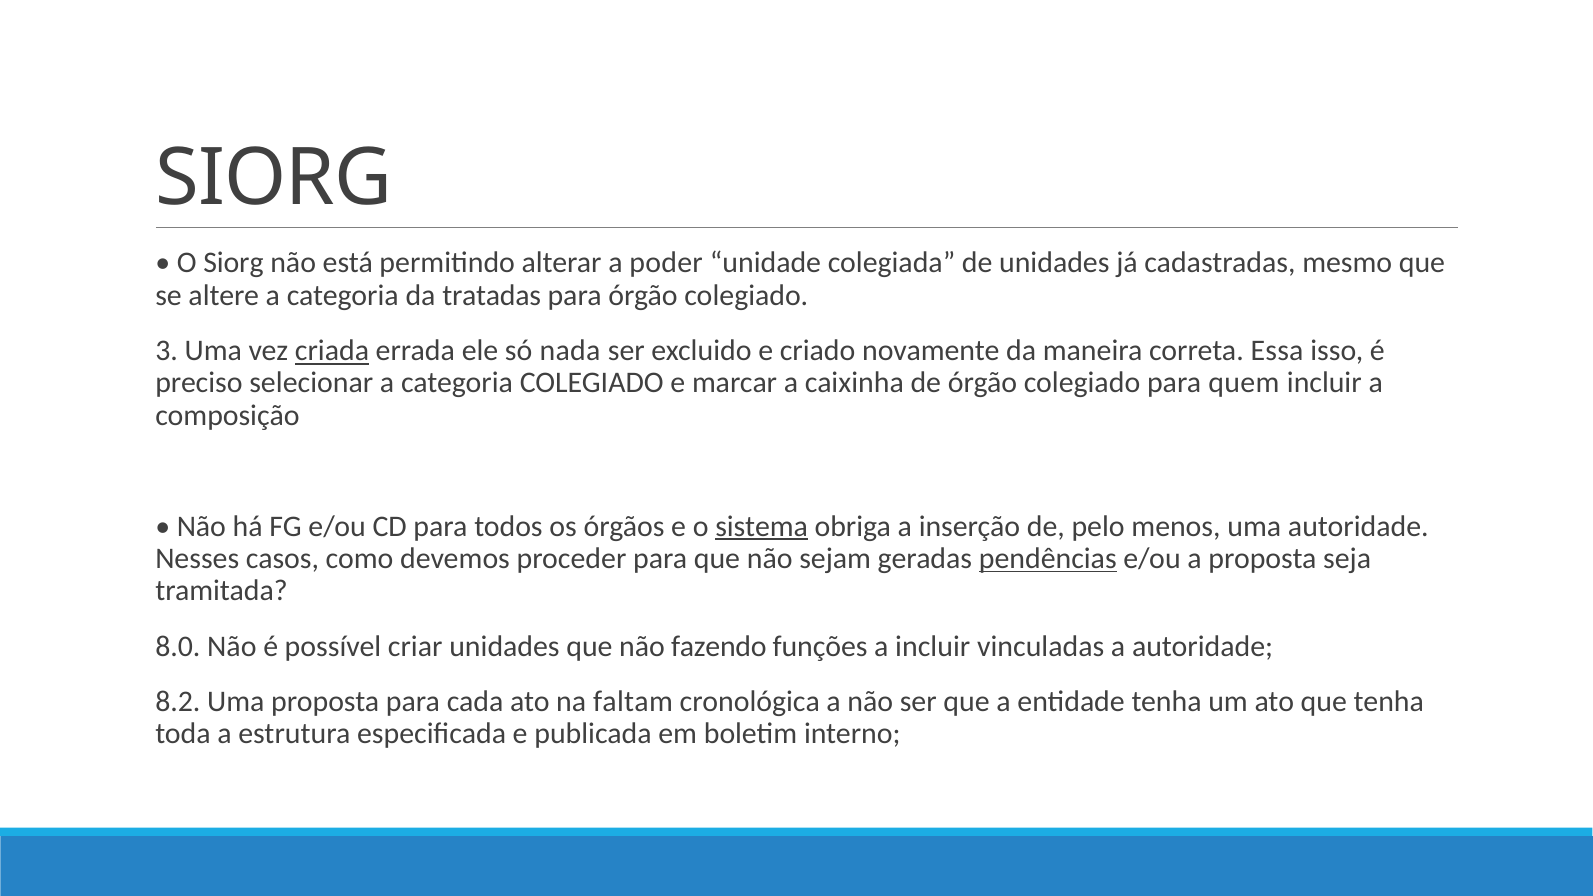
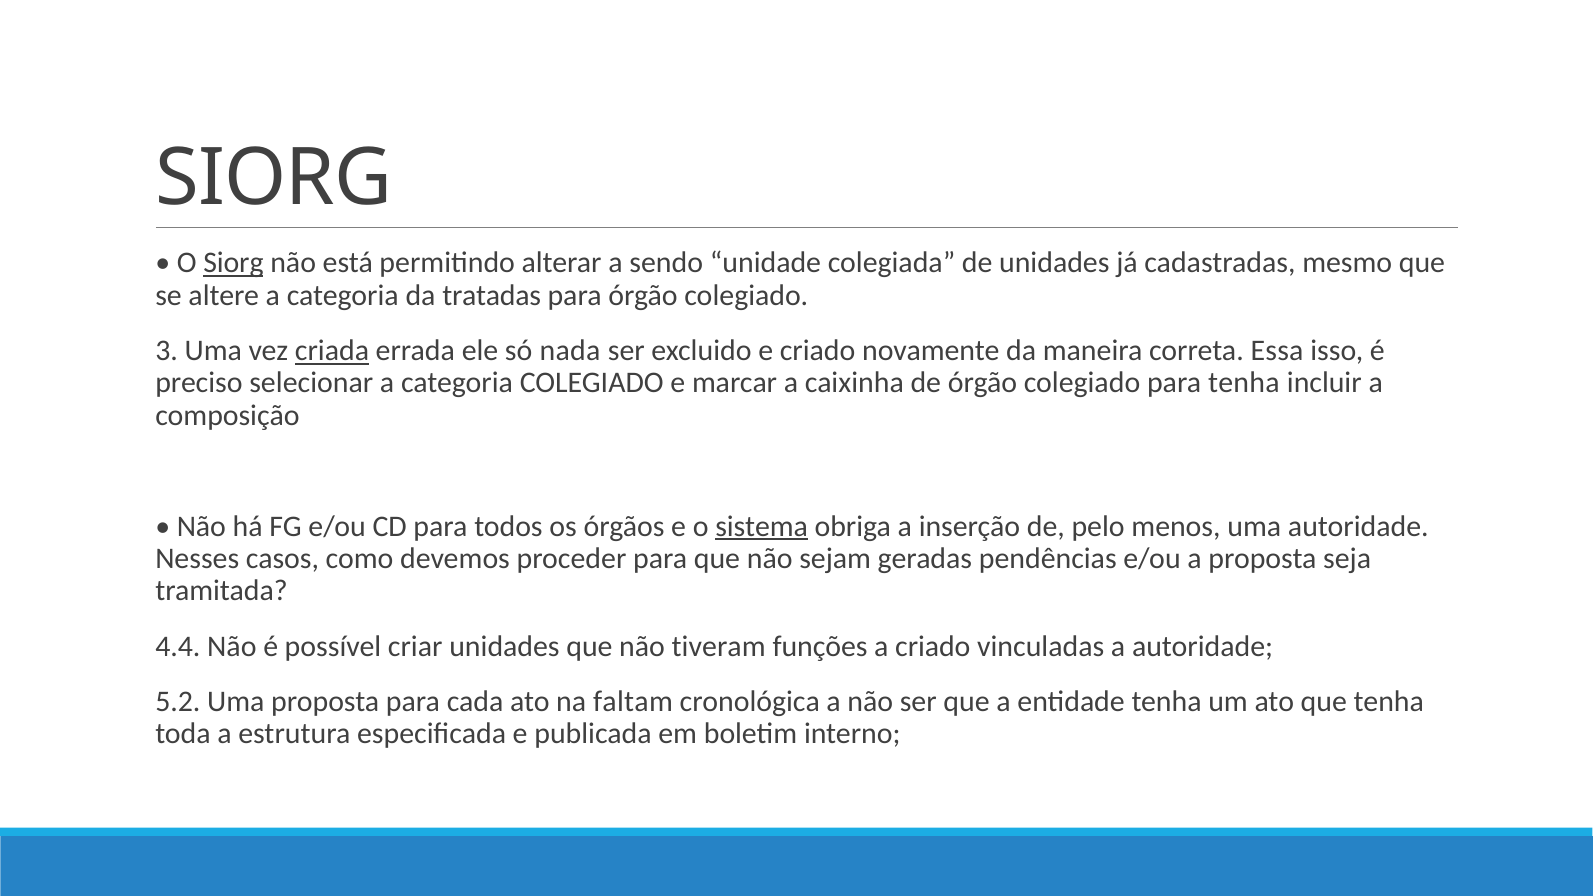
Siorg underline: none -> present (233, 263)
poder: poder -> sendo (666, 263)
para quem: quem -> tenha (1244, 383)
pendências underline: present -> none (1048, 559)
8.0: 8.0 -> 4.4 (178, 646)
fazendo: fazendo -> tiveram (719, 646)
a incluir: incluir -> criado (933, 646)
8.2: 8.2 -> 5.2 (178, 702)
